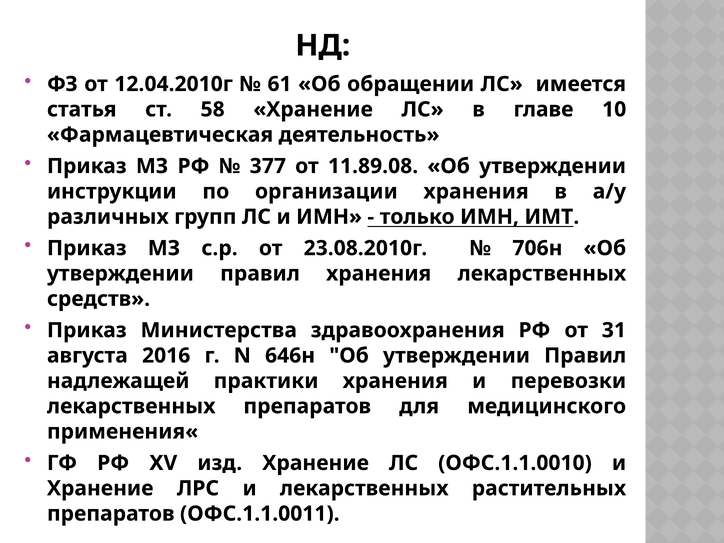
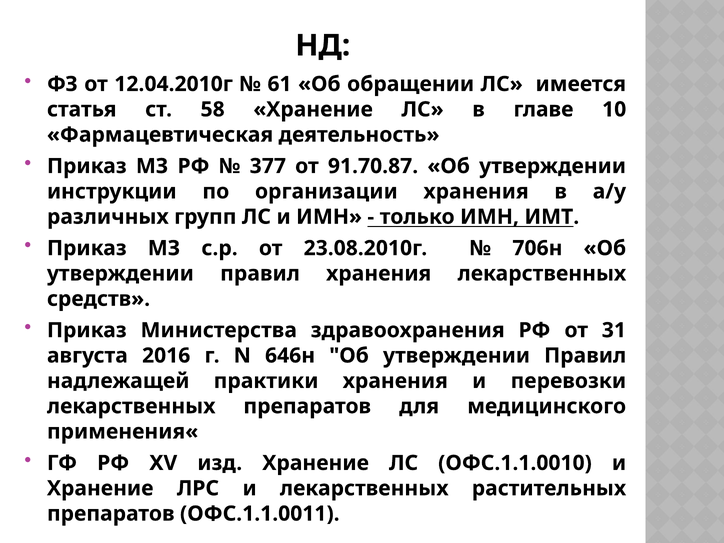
11.89.08: 11.89.08 -> 91.70.87 (373, 166)
